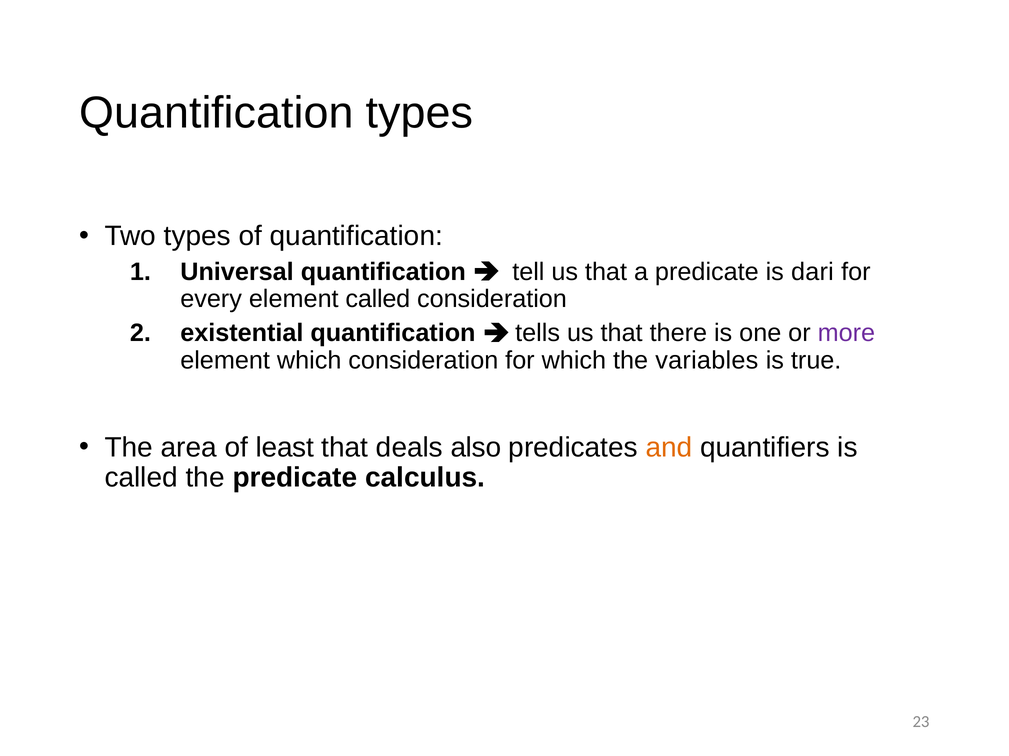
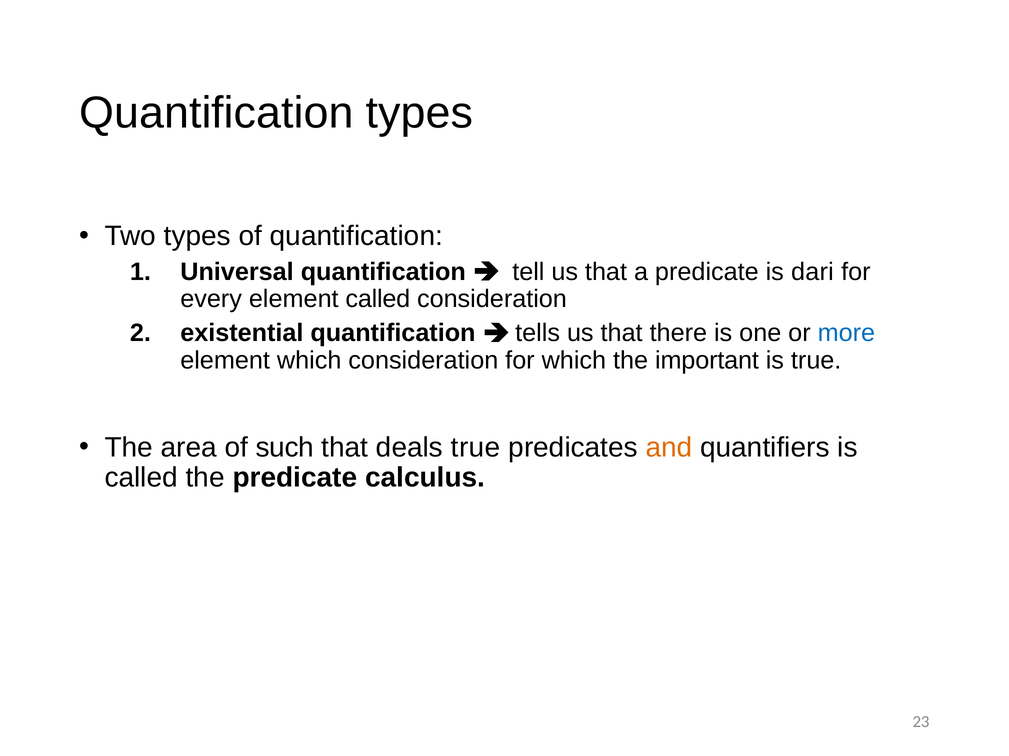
more colour: purple -> blue (846, 334)
variables: variables -> important (707, 361)
least: least -> such (285, 448)
deals also: also -> true (476, 448)
